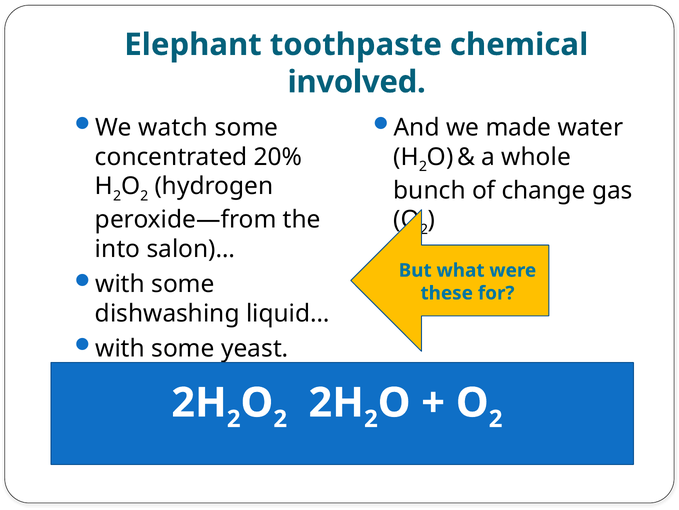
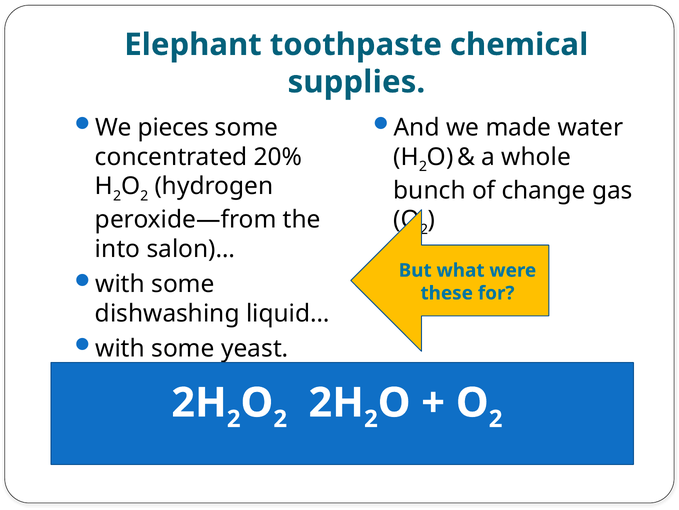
involved: involved -> supplies (356, 82)
watch: watch -> pieces (173, 127)
